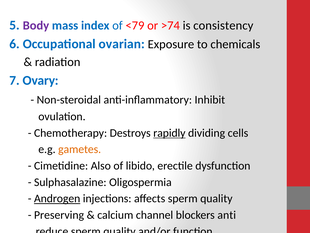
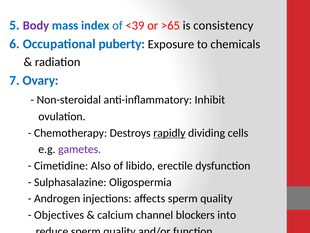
<79: <79 -> <39 (135, 25)
>74: >74 -> >65 (170, 25)
ovarian: ovarian -> puberty (122, 44)
gametes colour: orange -> purple (80, 149)
Androgen underline: present -> none (57, 198)
Preserving: Preserving -> Objectives (59, 215)
anti: anti -> into (227, 215)
